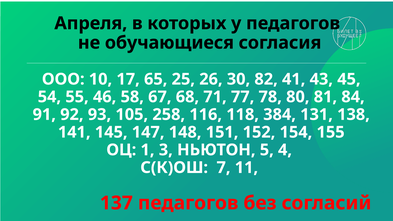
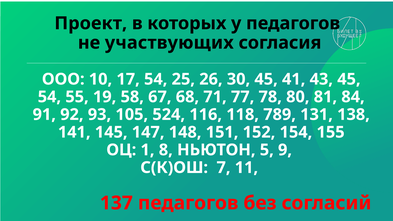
Апреля: Апреля -> Проект (91, 23)
обучающиеся: обучающиеся -> участвующих (169, 43)
17 65: 65 -> 54 (156, 79)
30 82: 82 -> 45 (266, 79)
46: 46 -> 19 (105, 97)
258: 258 -> 524 (169, 115)
384: 384 -> 789 (280, 115)
3: 3 -> 8 (166, 150)
4: 4 -> 9 (285, 150)
